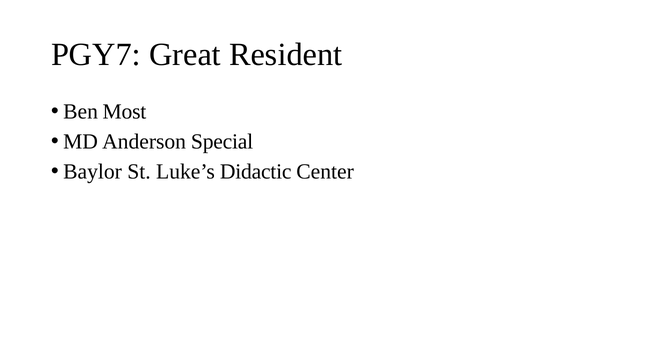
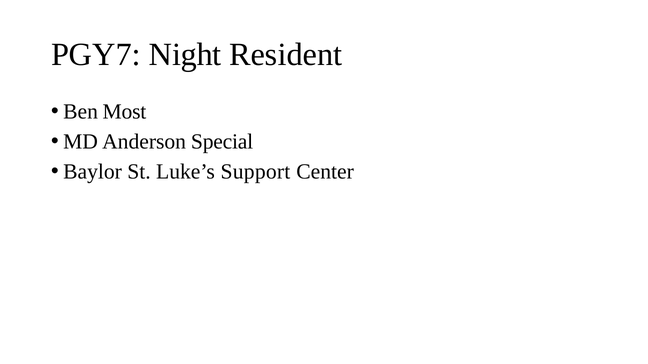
Great: Great -> Night (185, 54)
Didactic: Didactic -> Support (255, 172)
